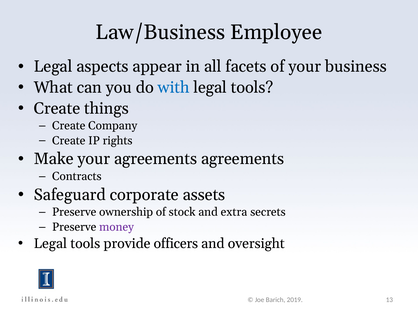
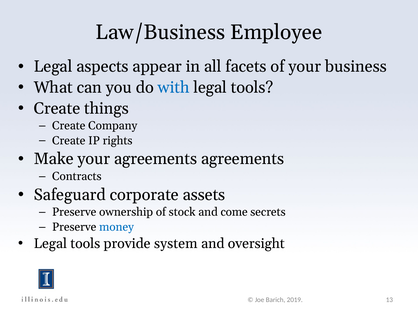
extra: extra -> come (234, 212)
money colour: purple -> blue (117, 227)
officers: officers -> system (176, 243)
